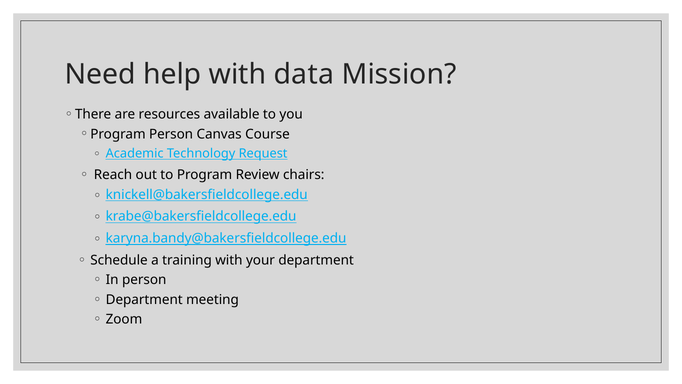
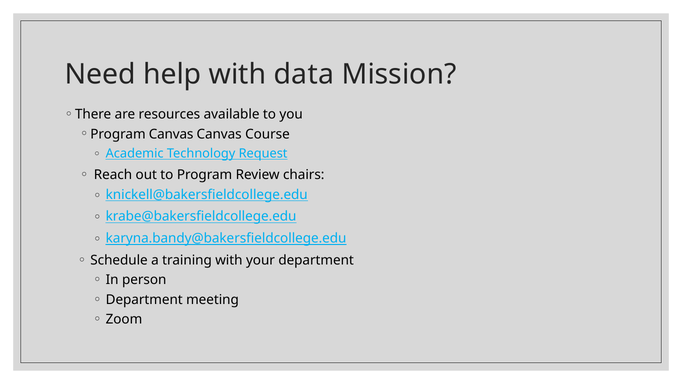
Program Person: Person -> Canvas (171, 134)
